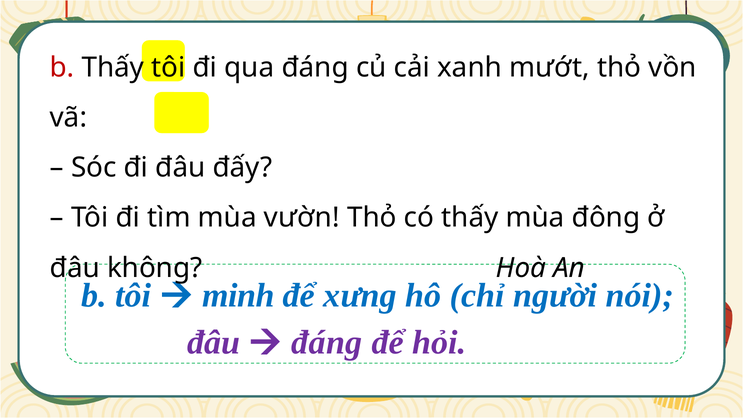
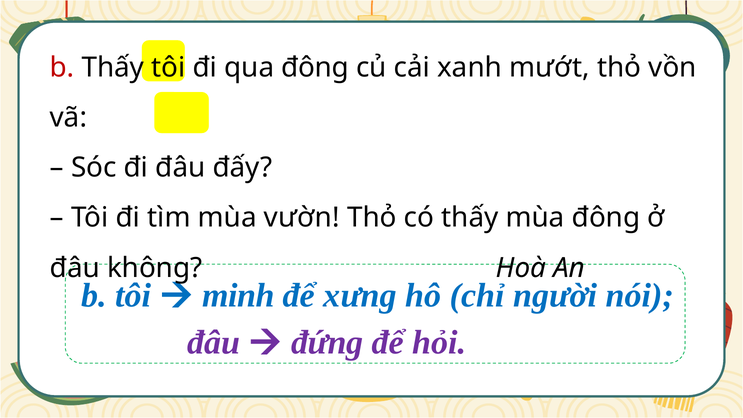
qua đáng: đáng -> đông (315, 67)
đáng: đáng -> đứng (327, 343)
